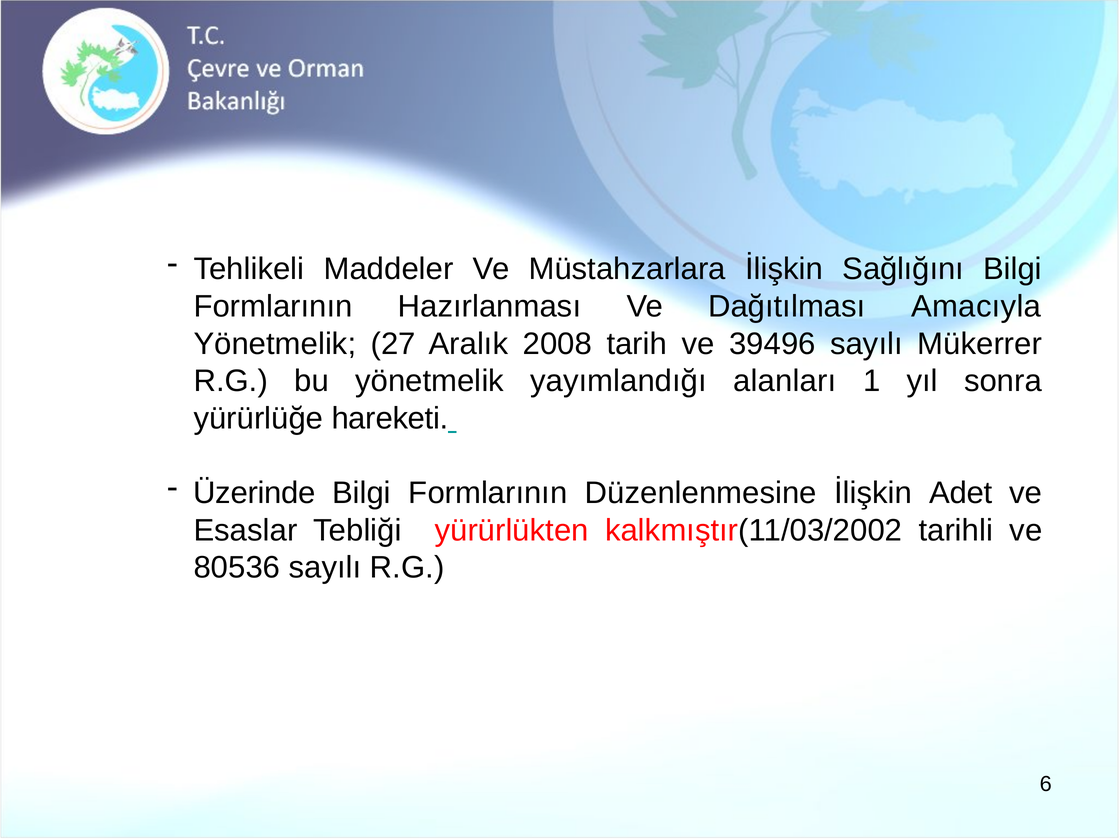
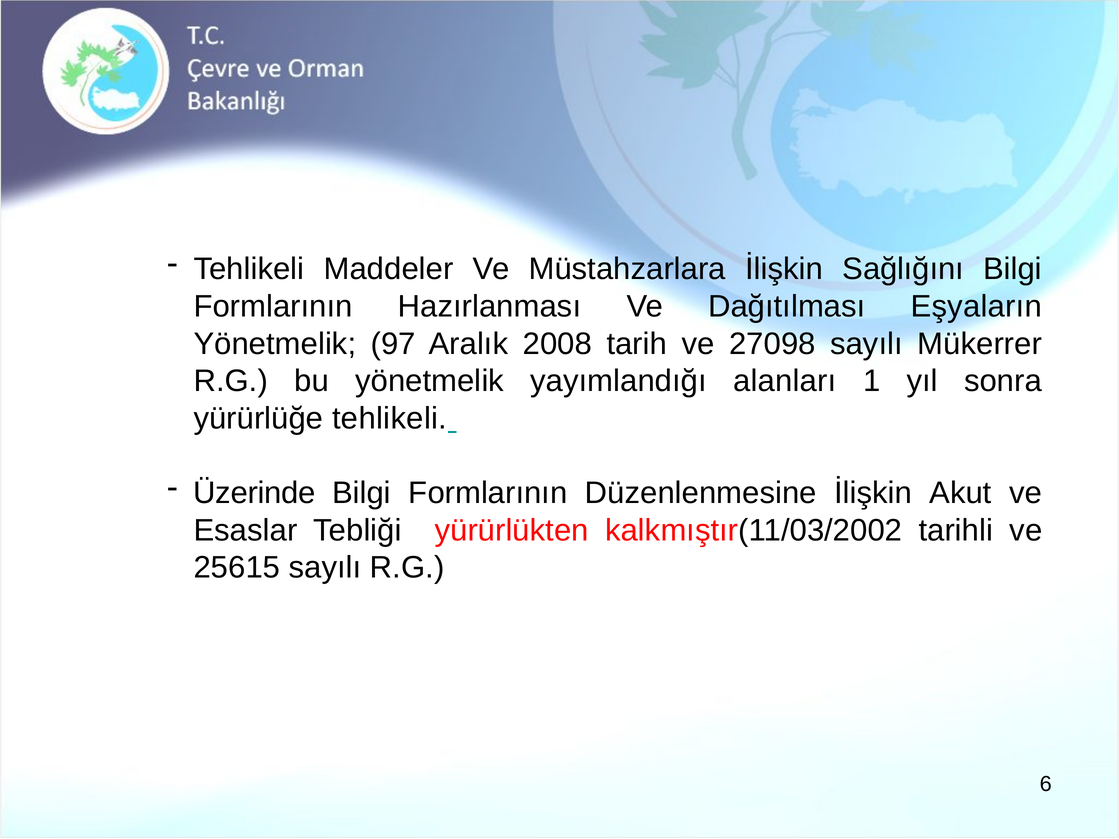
Amacıyla: Amacıyla -> Eşyaların (976, 307)
27: 27 -> 97 (393, 344)
39496: 39496 -> 27098 (772, 344)
yürürlüğe hareketi: hareketi -> tehlikeli (390, 418)
Adet: Adet -> Akut (960, 493)
80536: 80536 -> 25615 (237, 568)
